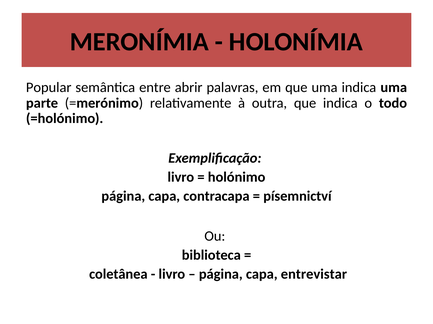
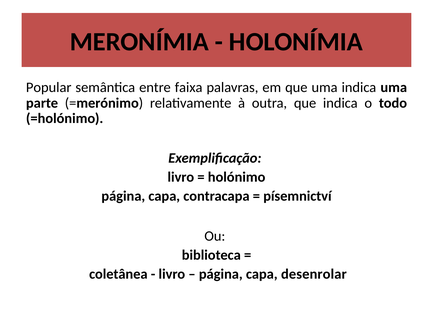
abrir: abrir -> faixa (189, 88)
entrevistar: entrevistar -> desenrolar (314, 275)
